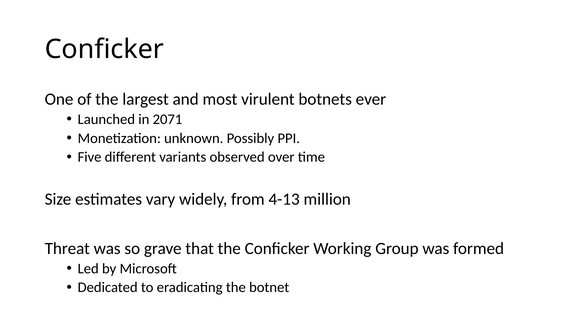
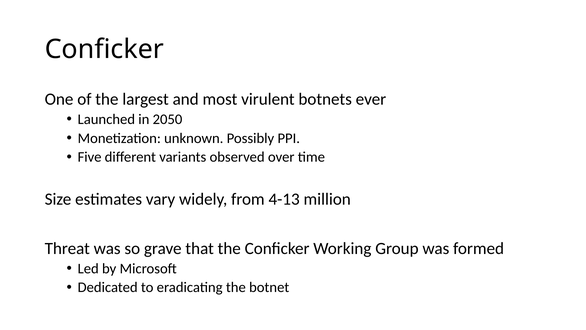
2071: 2071 -> 2050 (167, 119)
